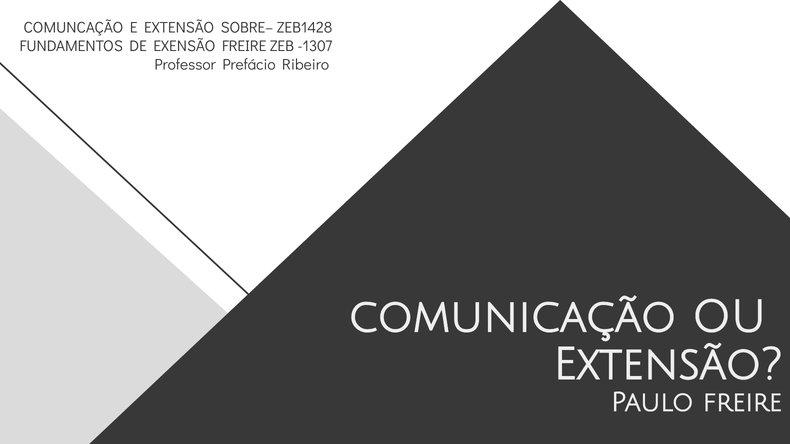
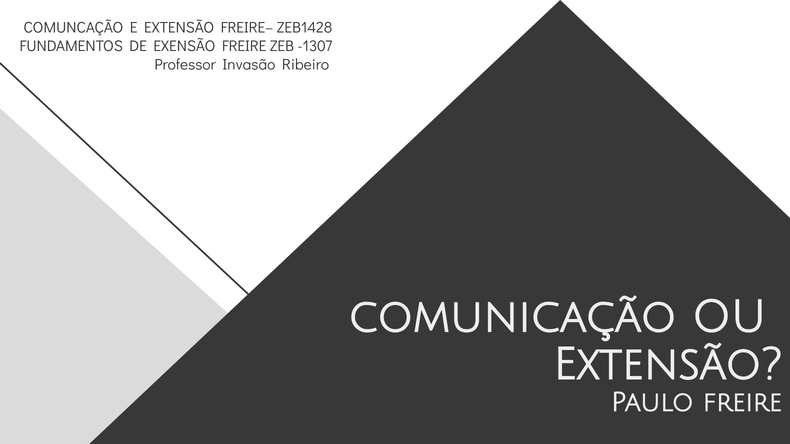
SOBRE–: SOBRE– -> FREIRE– (247, 28)
Prefácio: Prefácio -> Invasão (249, 65)
